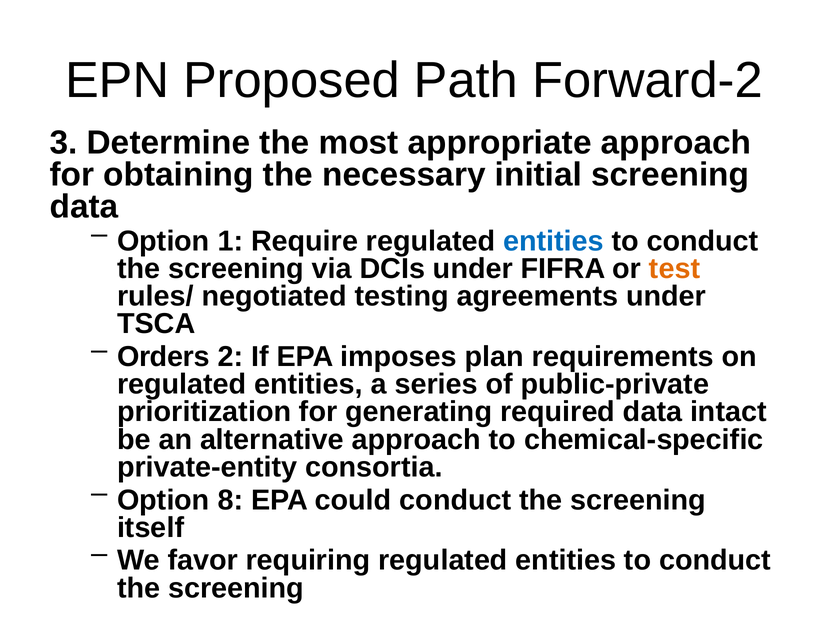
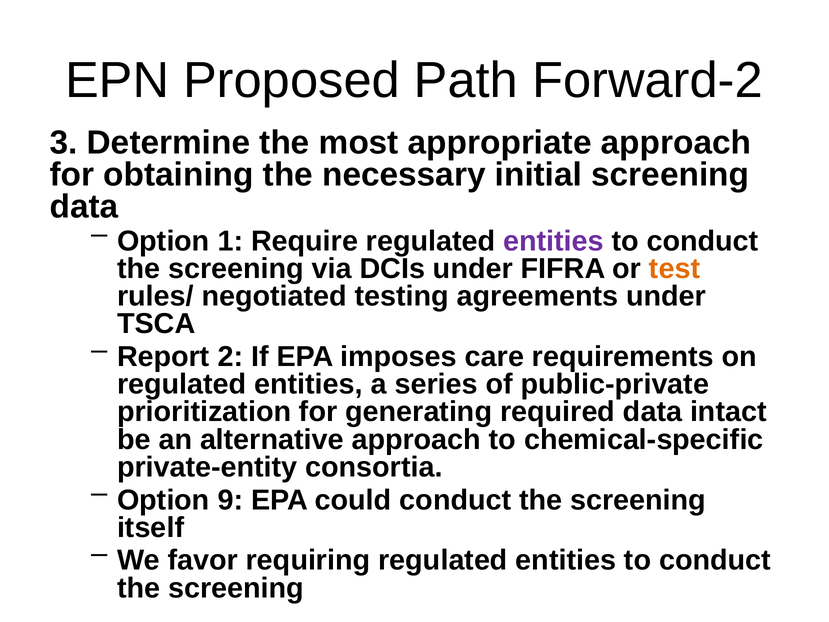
entities colour: blue -> purple (553, 241)
Orders: Orders -> Report (163, 357)
plan: plan -> care (494, 357)
8: 8 -> 9 (230, 500)
